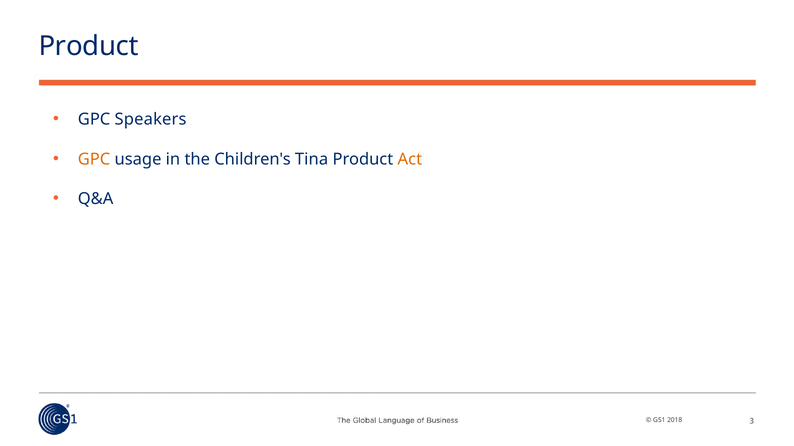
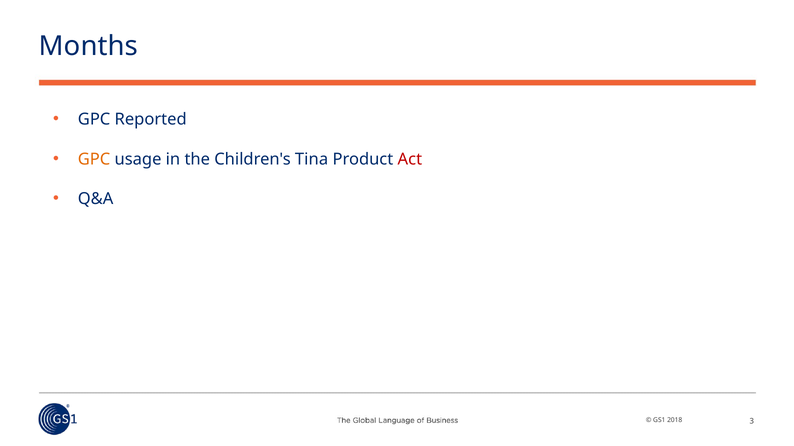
Product: Product -> Months (89, 46)
Speakers: Speakers -> Reported (151, 120)
Act colour: orange -> red (410, 159)
